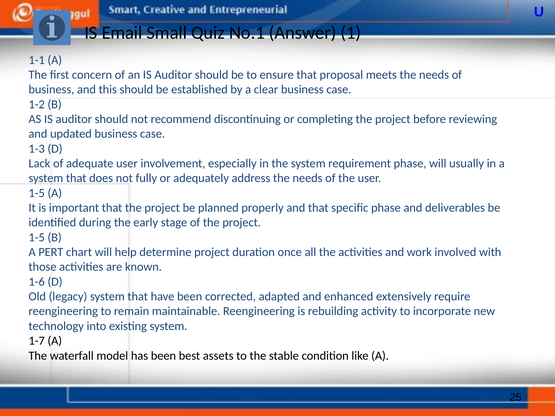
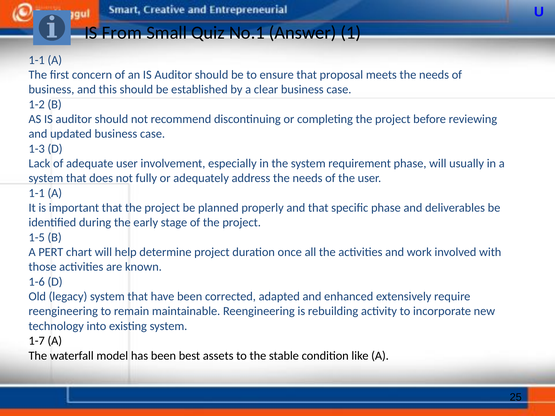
Email: Email -> From (122, 33)
1-5: 1-5 -> 1-1 (37, 193)
